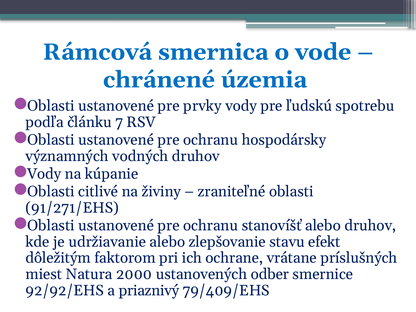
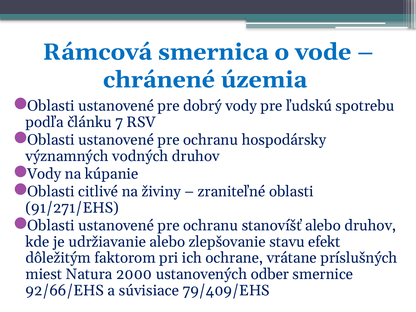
prvky: prvky -> dobrý (203, 106)
92/92/EHS: 92/92/EHS -> 92/66/EHS (65, 290)
priaznivý: priaznivý -> súvisiace (149, 290)
